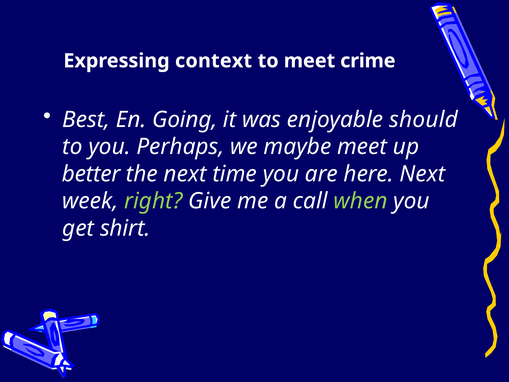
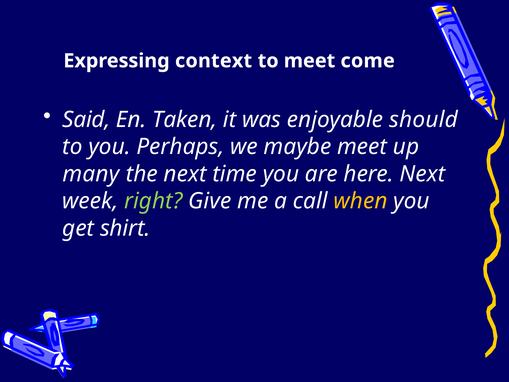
crime: crime -> come (368, 61)
Best: Best -> Said (86, 119)
Going: Going -> Taken (185, 119)
better: better -> many (91, 174)
when colour: light green -> yellow (361, 201)
